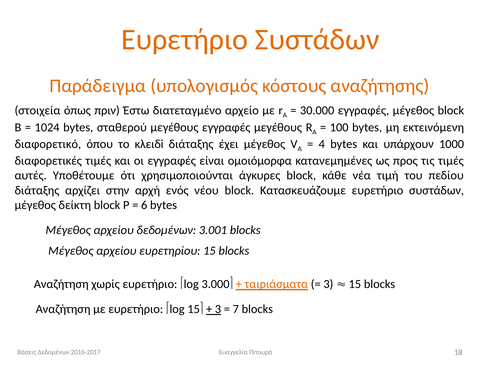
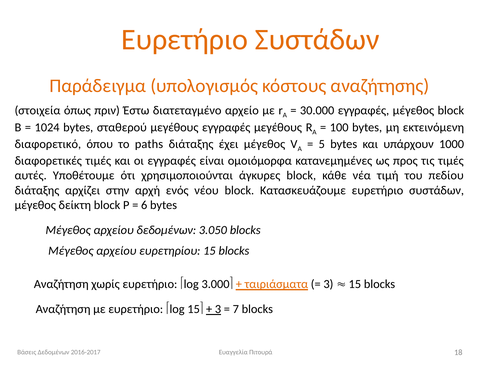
κλειδi: κλειδi -> paths (149, 144)
4: 4 -> 5 (322, 144)
3.001: 3.001 -> 3.050 (213, 230)
